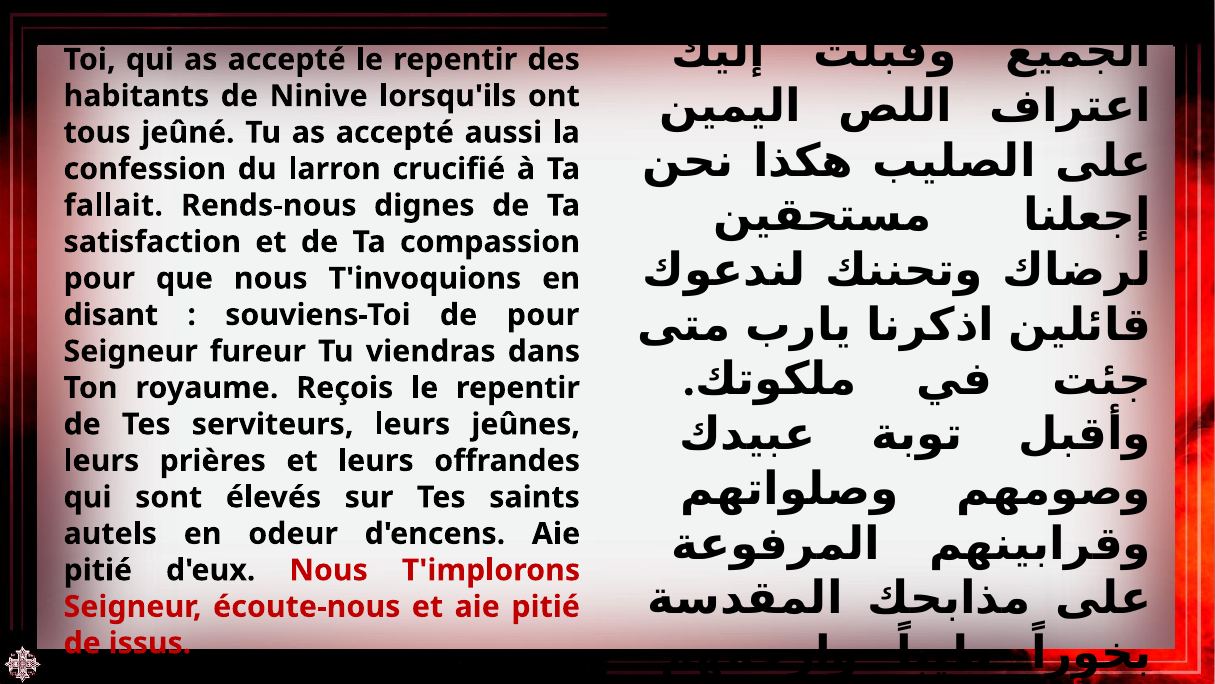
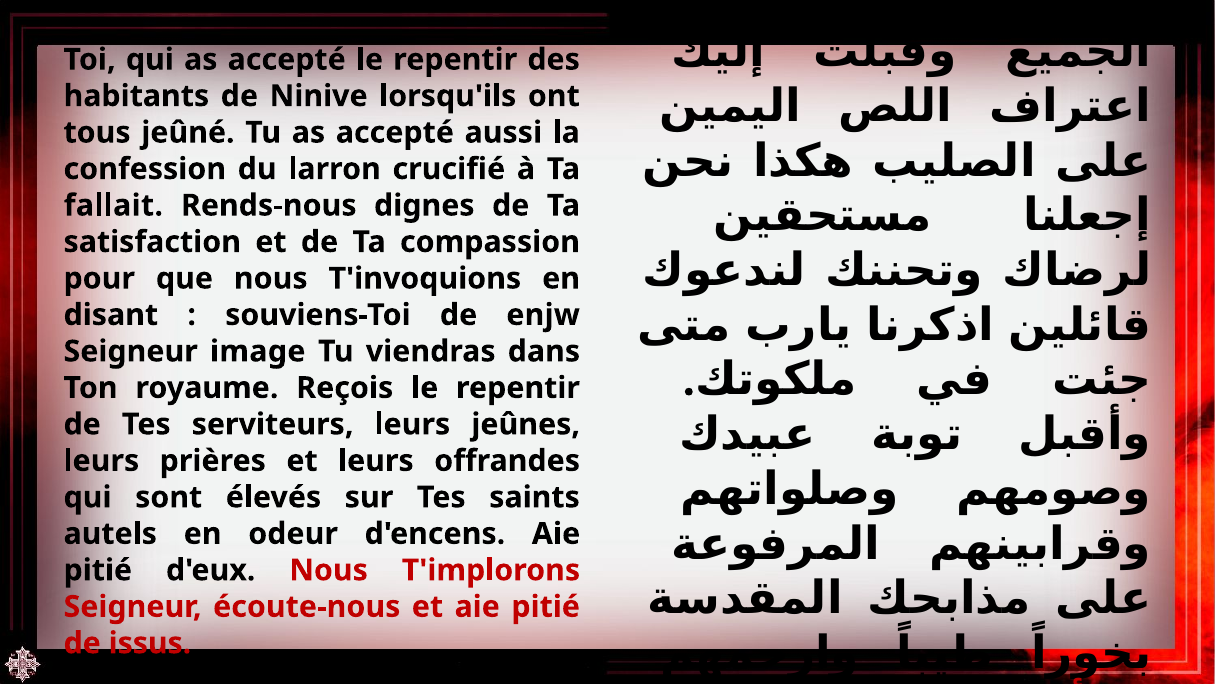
de pour: pour -> enjw (543, 315)
fureur: fureur -> image (258, 351)
